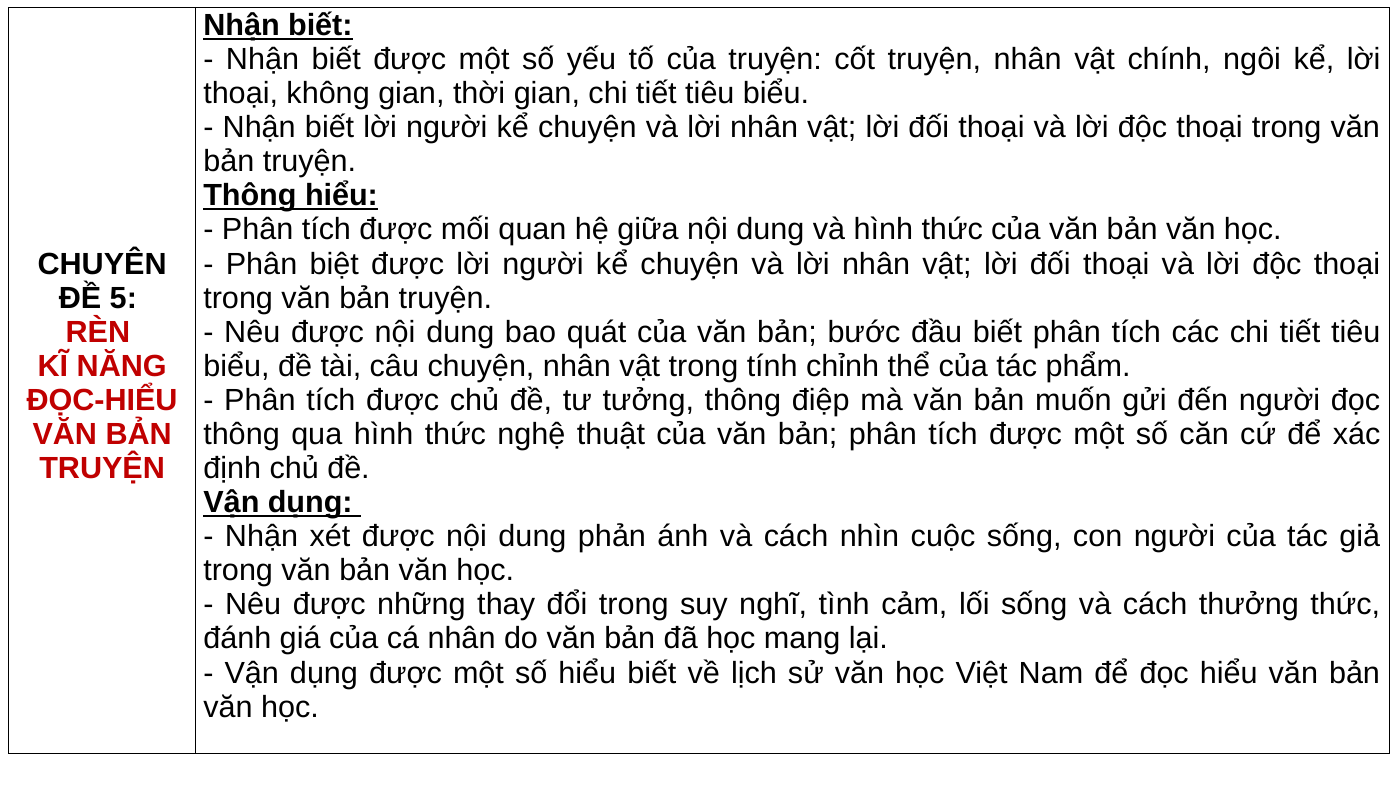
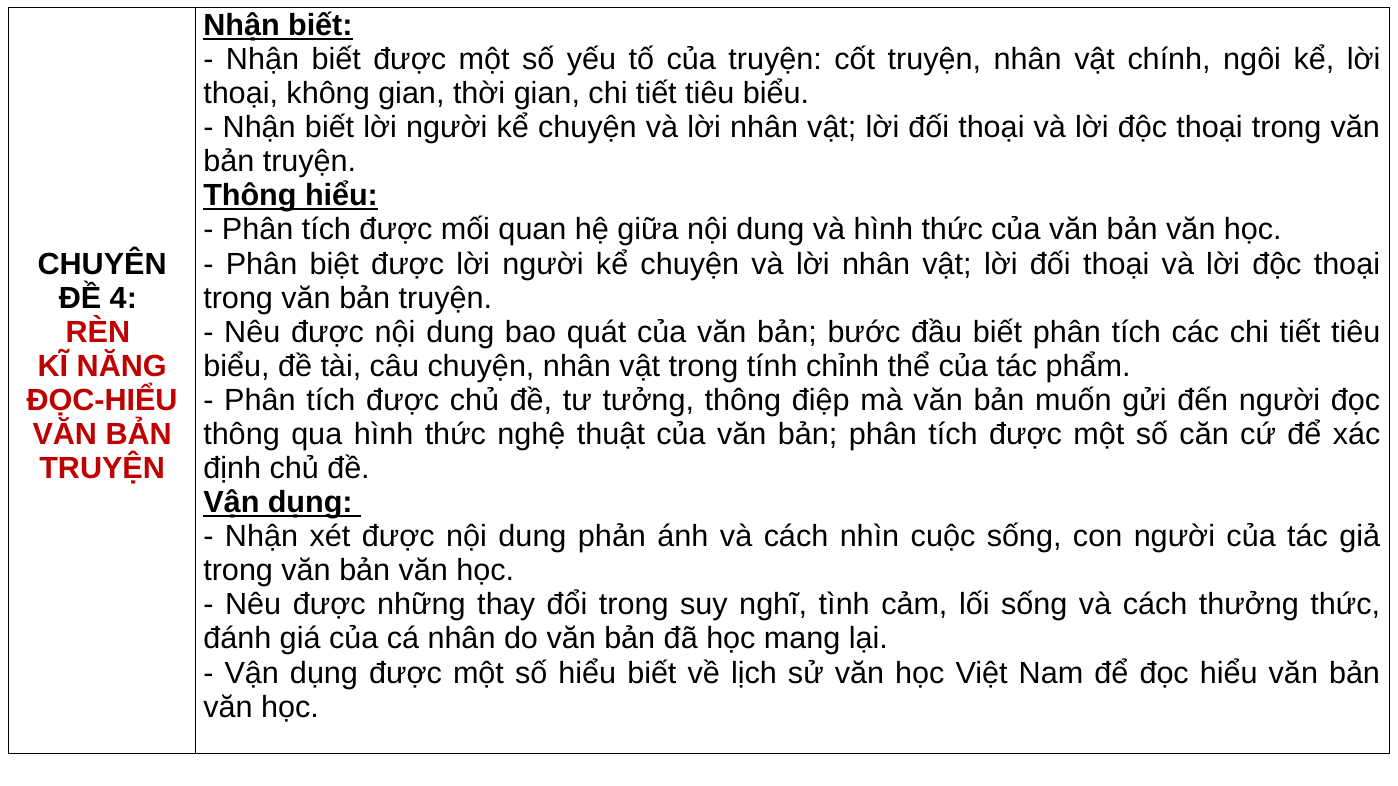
5: 5 -> 4 (123, 298)
